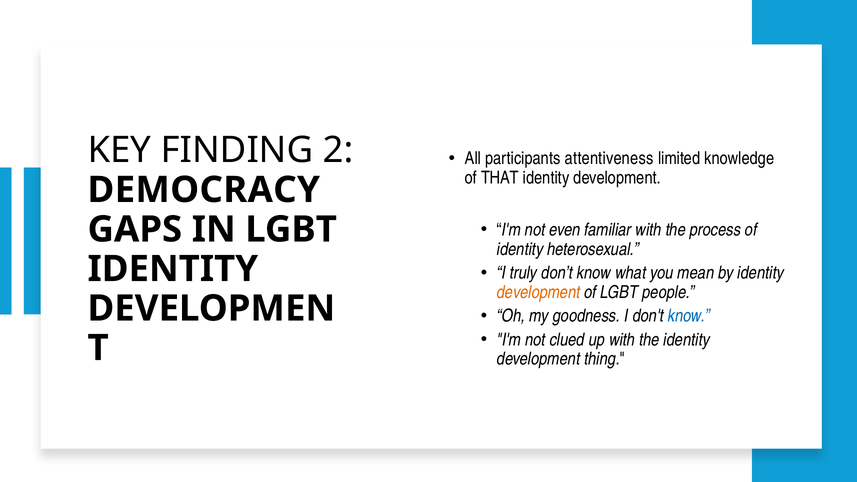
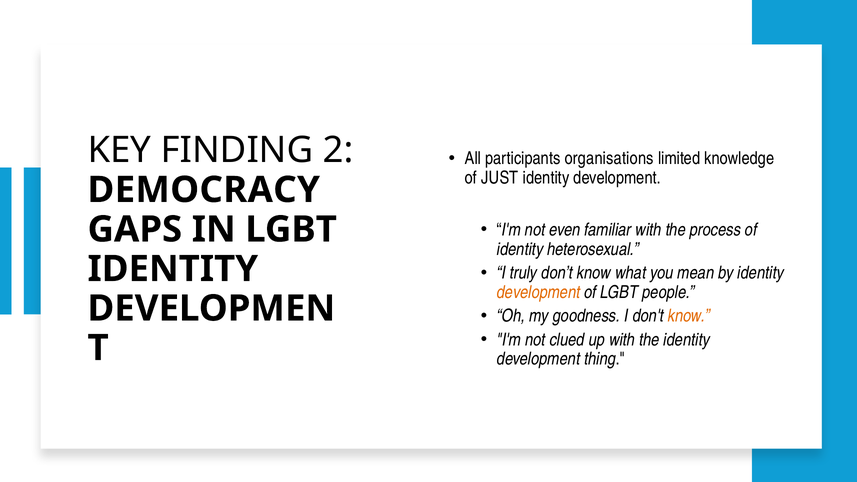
attentiveness: attentiveness -> organisations (609, 159)
THAT: THAT -> JUST (500, 178)
know colour: blue -> orange (689, 316)
